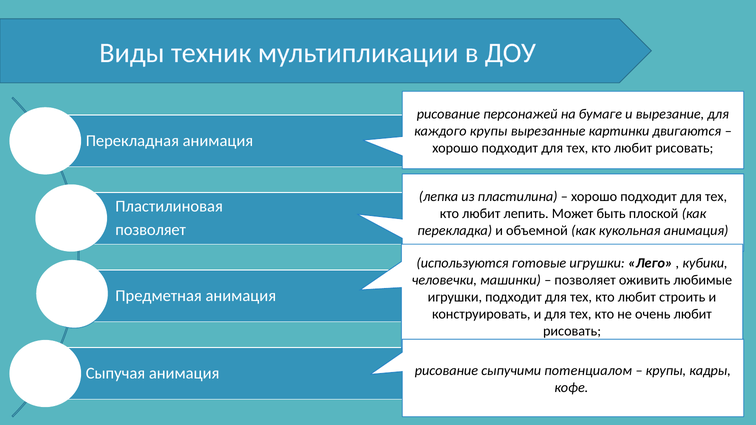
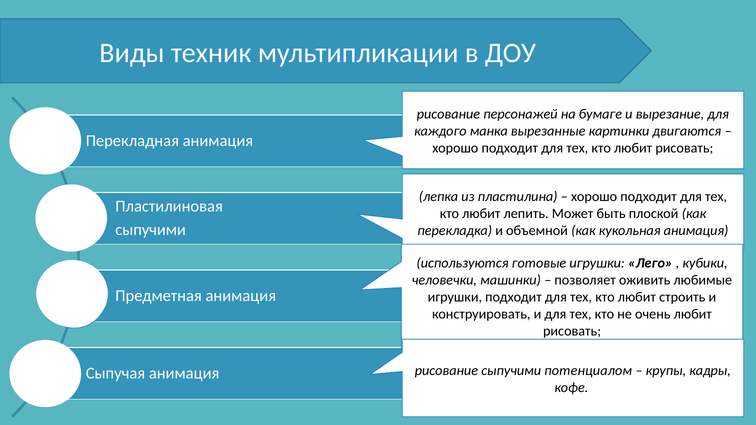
каждого крупы: крупы -> манка (489, 131)
позволяет: позволяет -> сыпучими (151, 230)
